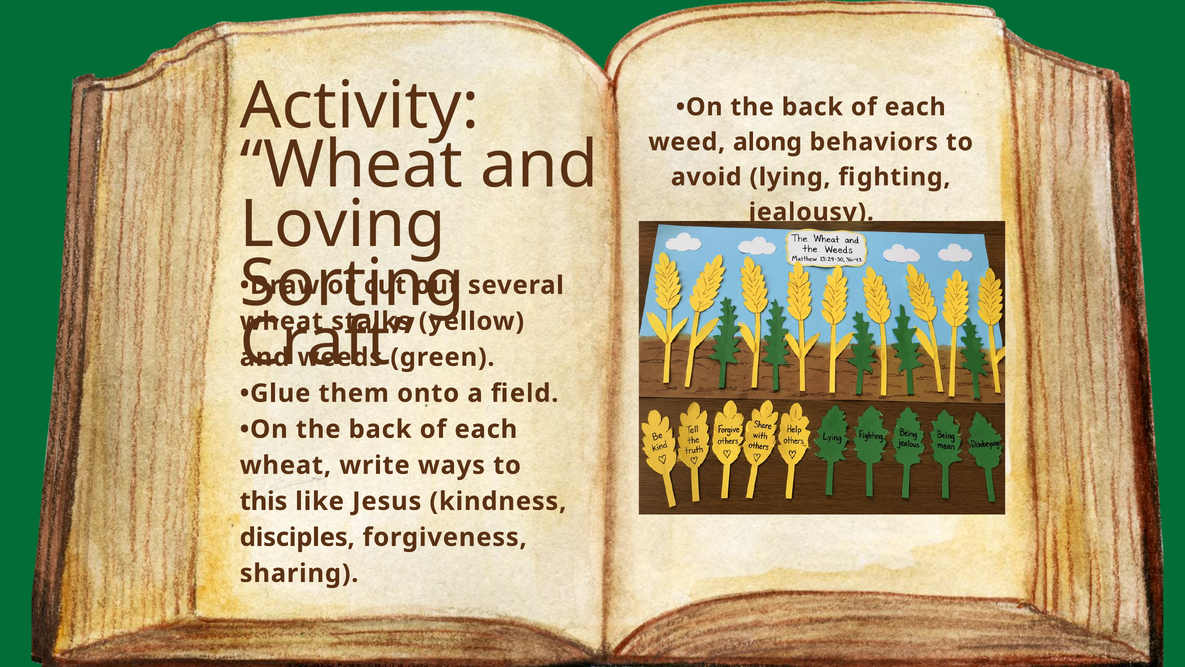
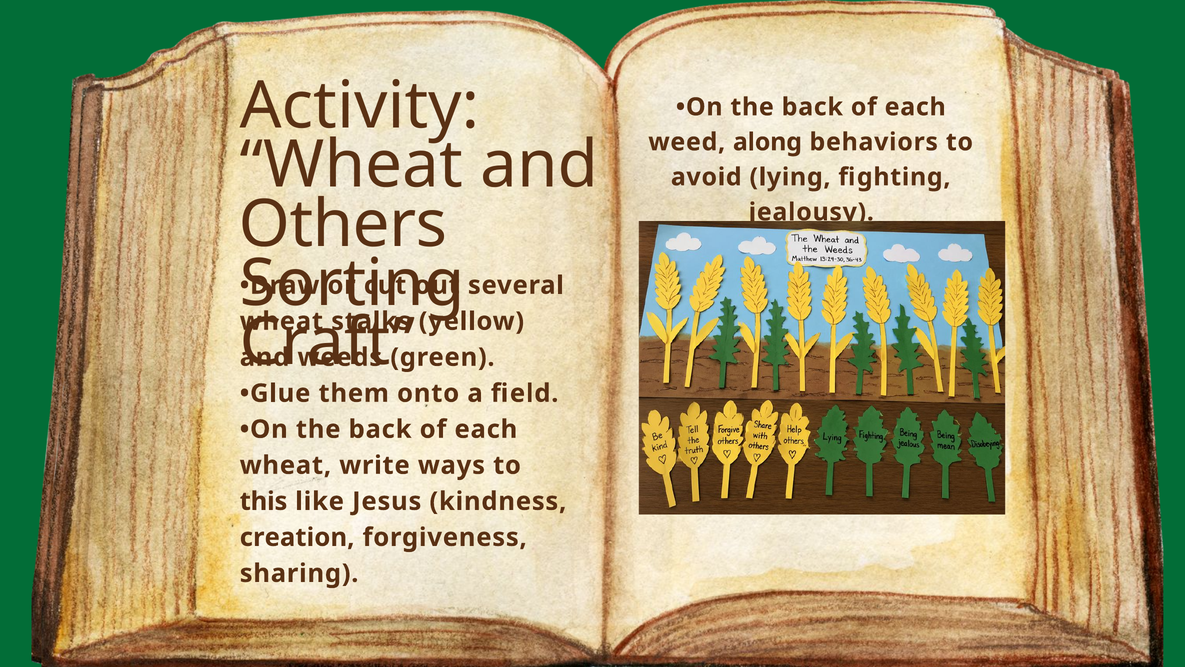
Loving: Loving -> Others (343, 224)
disciples: disciples -> creation (297, 537)
